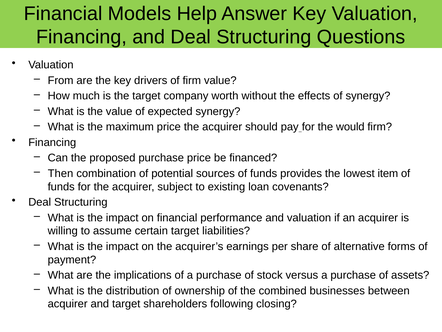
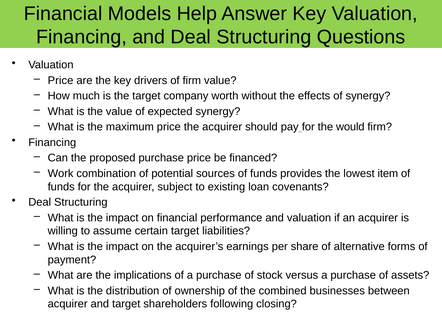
From: From -> Price (61, 80)
Then: Then -> Work (61, 173)
